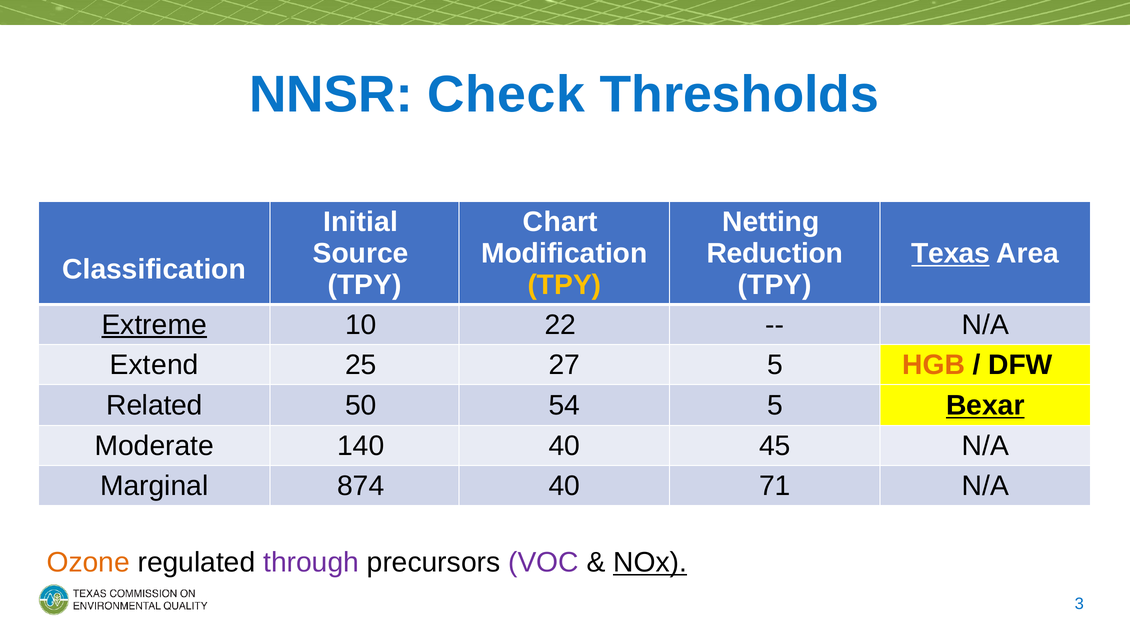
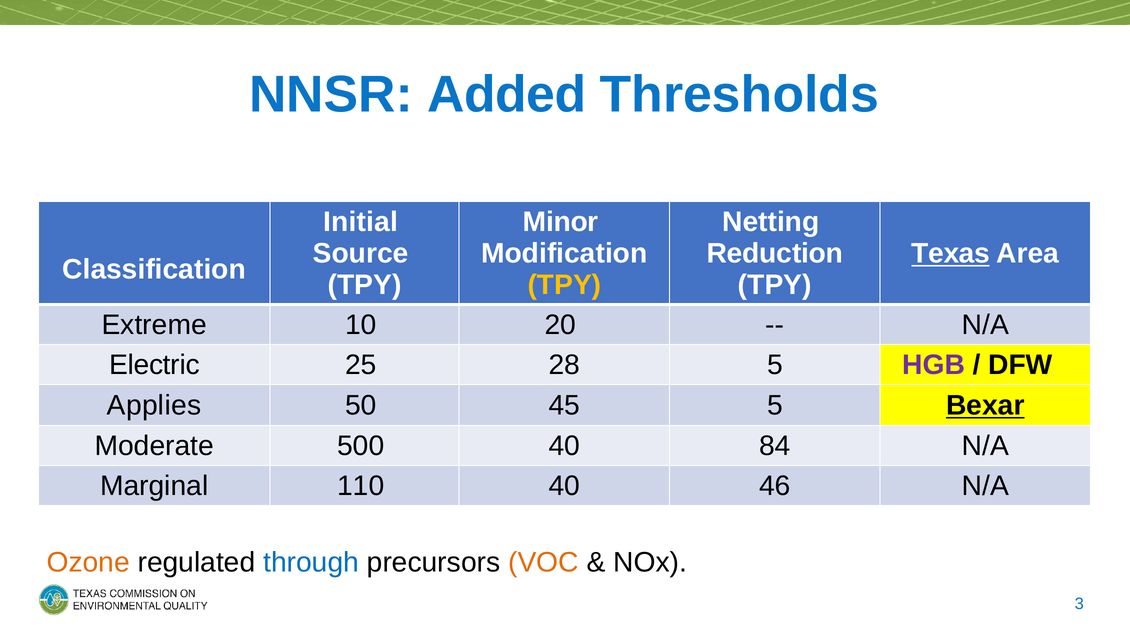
Check: Check -> Added (507, 95)
Chart: Chart -> Minor (561, 222)
Extreme underline: present -> none (154, 325)
22: 22 -> 20 (560, 325)
Extend: Extend -> Electric (154, 365)
27: 27 -> 28 (564, 365)
HGB colour: orange -> purple (934, 365)
Related: Related -> Applies (154, 406)
54: 54 -> 45 (564, 406)
140: 140 -> 500 (361, 447)
45: 45 -> 84 (775, 447)
874: 874 -> 110 (361, 487)
71: 71 -> 46 (775, 487)
through colour: purple -> blue (311, 563)
VOC colour: purple -> orange (543, 563)
NOx underline: present -> none (650, 563)
